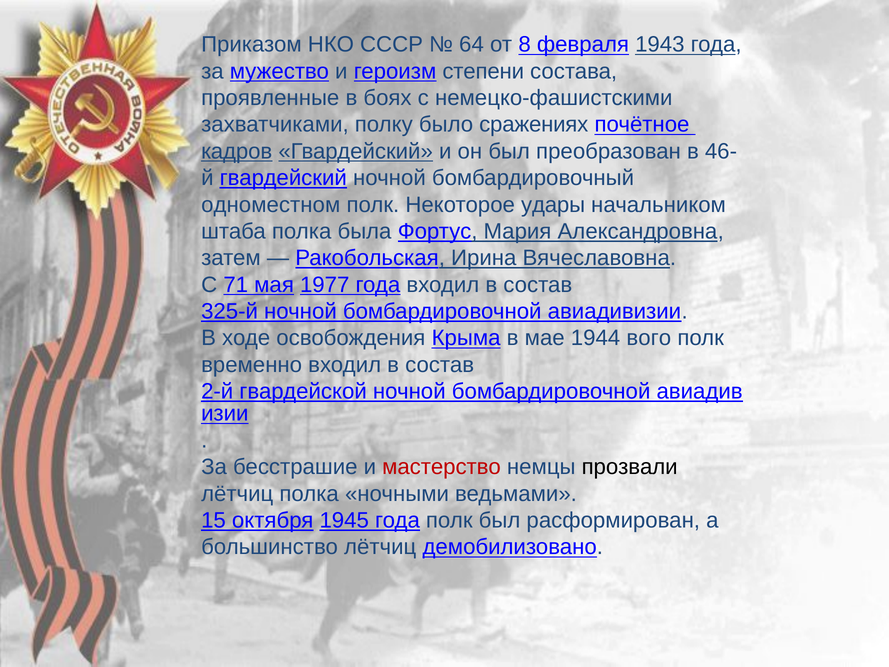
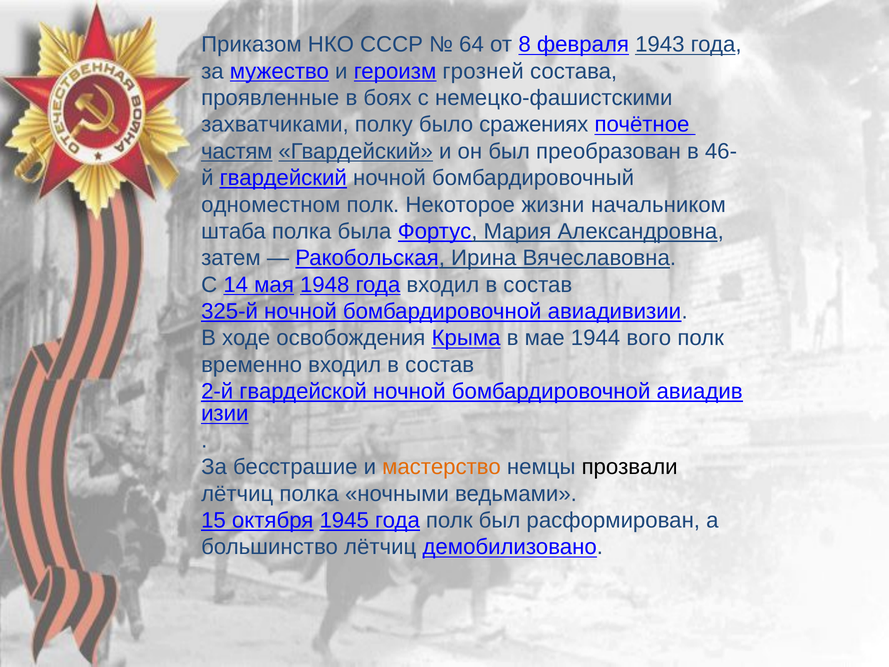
степени: степени -> грозней (483, 71)
кадров: кадров -> частям (237, 151)
удары: удары -> жизни (553, 205)
71: 71 -> 14 (236, 285)
1977: 1977 -> 1948 (325, 285)
мастерство colour: red -> orange (442, 467)
